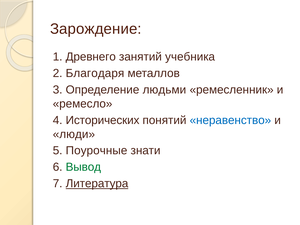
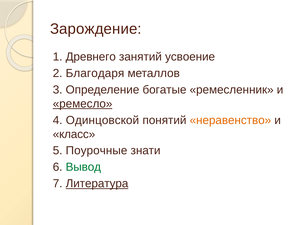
учебника: учебника -> усвоение (190, 57)
людьми: людьми -> богатые (164, 90)
ремесло underline: none -> present (83, 104)
Исторических: Исторических -> Одинцовской (102, 120)
неравенство colour: blue -> orange (230, 120)
люди: люди -> класс (74, 134)
